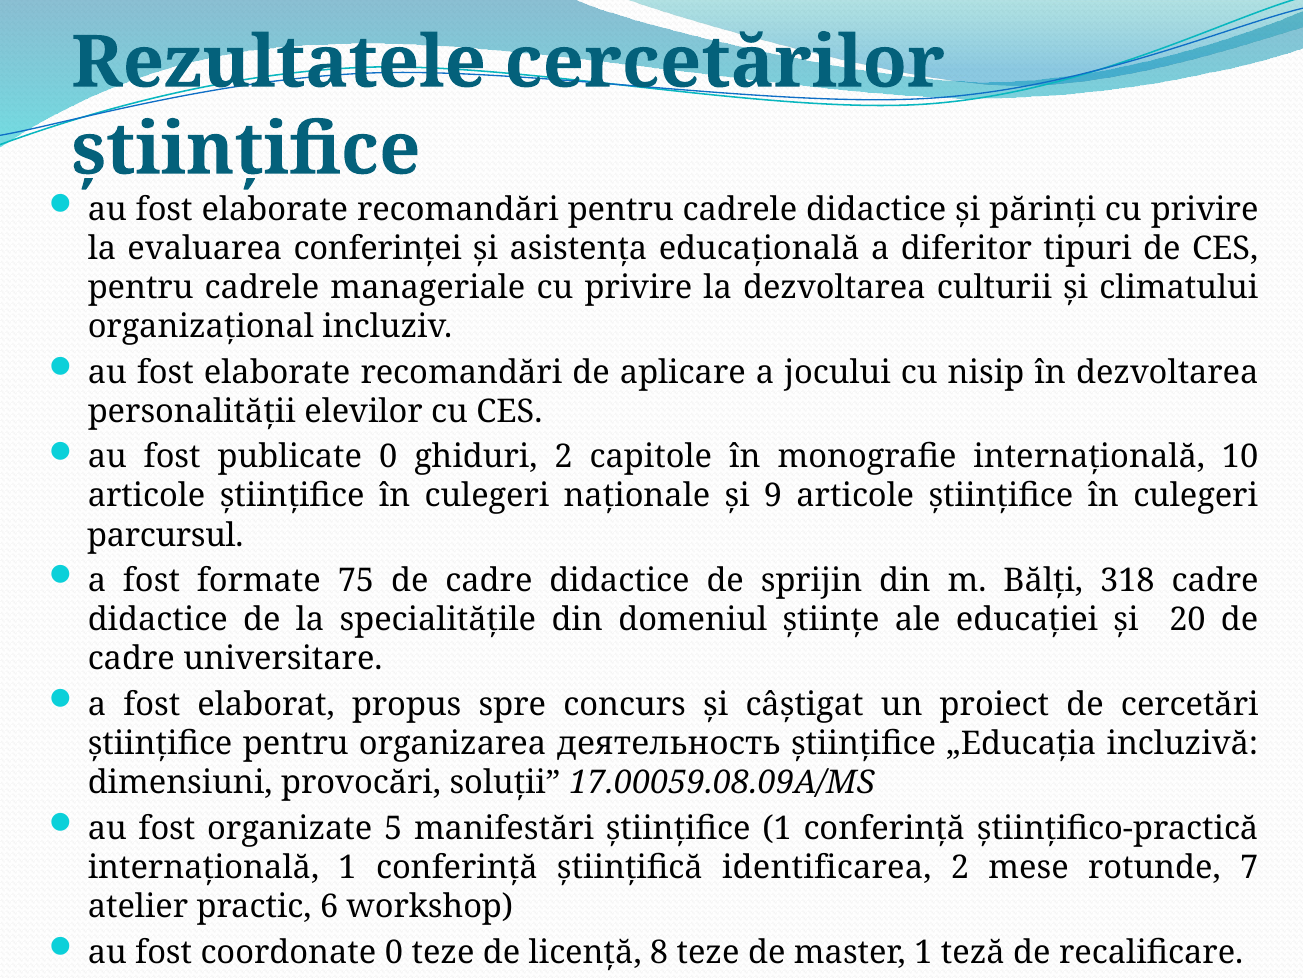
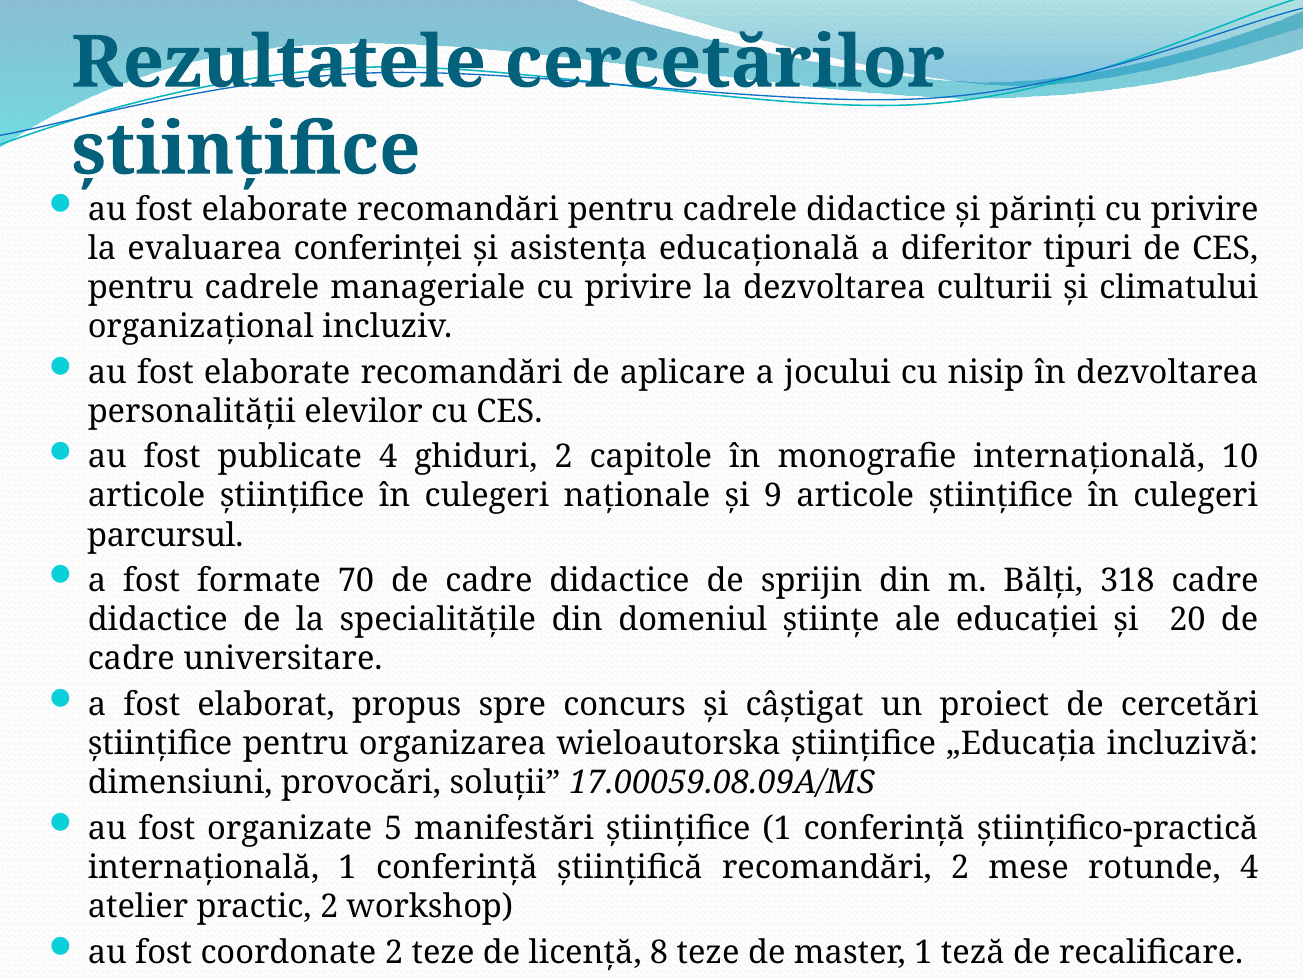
publicate 0: 0 -> 4 (388, 457)
75: 75 -> 70 (356, 580)
деятельность: деятельность -> wieloautorska (669, 743)
științifică identificarea: identificarea -> recomandări (827, 867)
rotunde 7: 7 -> 4 (1249, 867)
practic 6: 6 -> 2 (329, 906)
coordonate 0: 0 -> 2 (394, 952)
